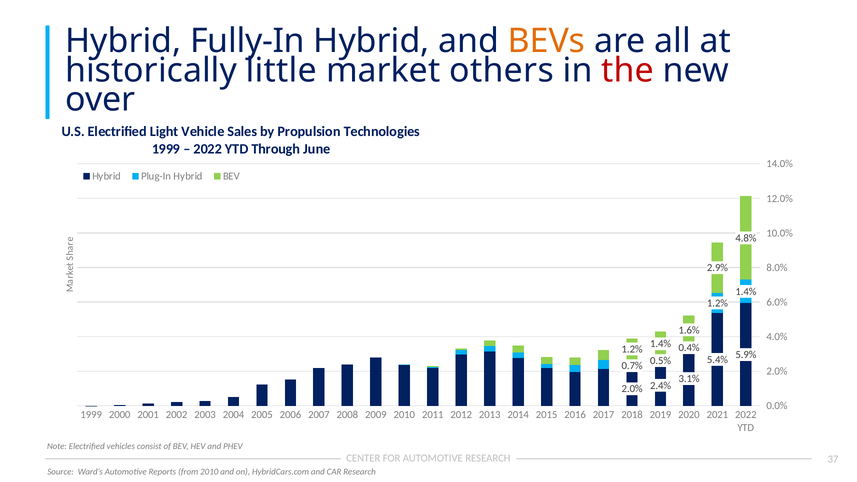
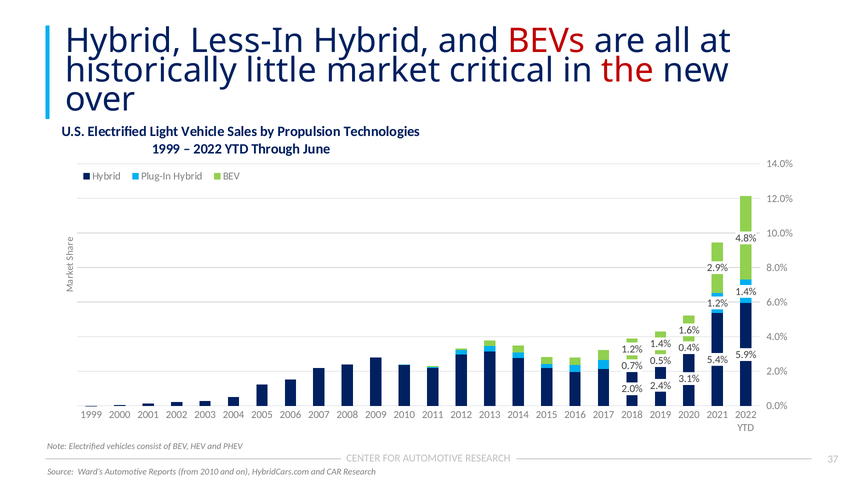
Fully-In: Fully-In -> Less-In (247, 41)
BEVs colour: orange -> red (547, 41)
others: others -> critical (502, 70)
